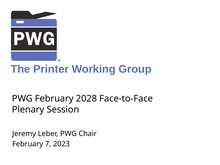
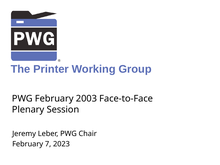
2028: 2028 -> 2003 (86, 98)
